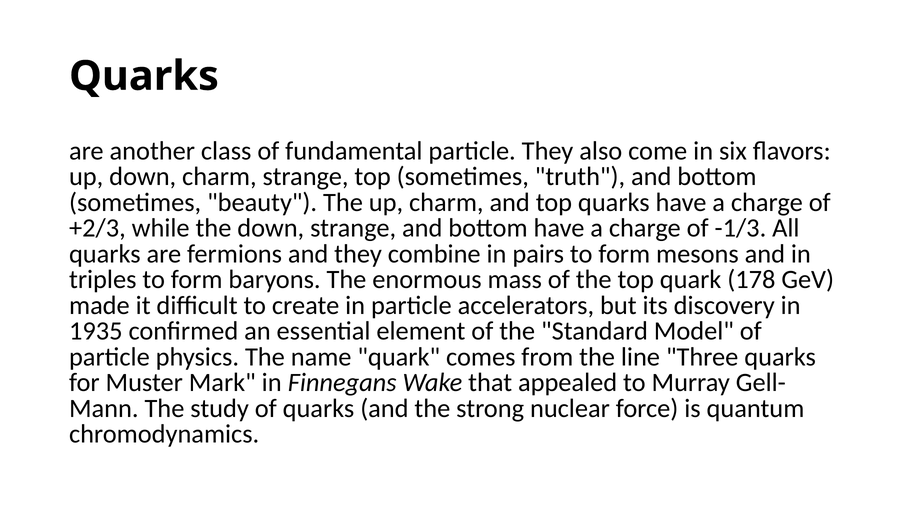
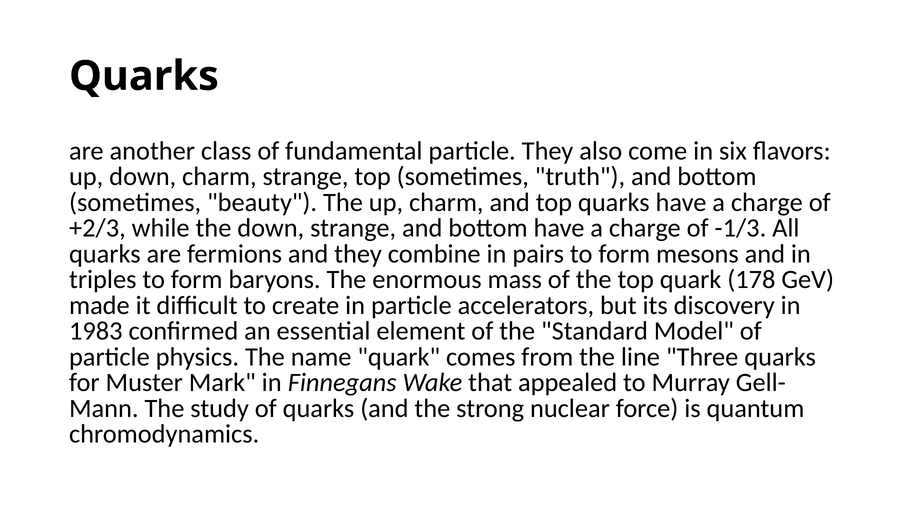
1935: 1935 -> 1983 (96, 331)
